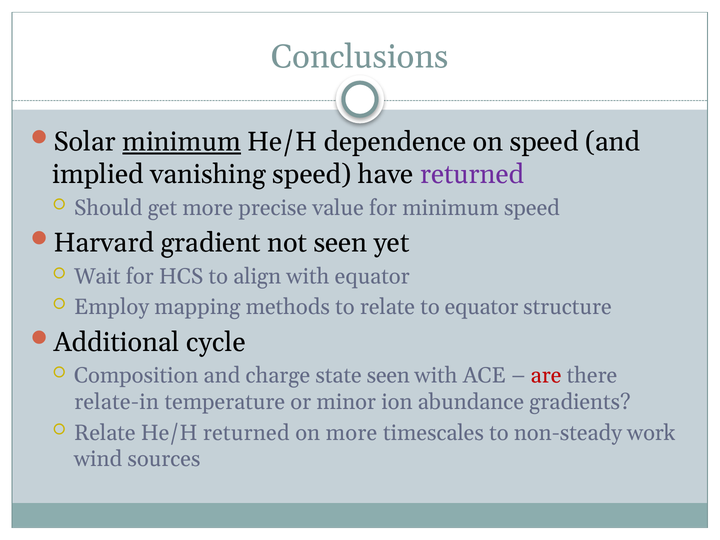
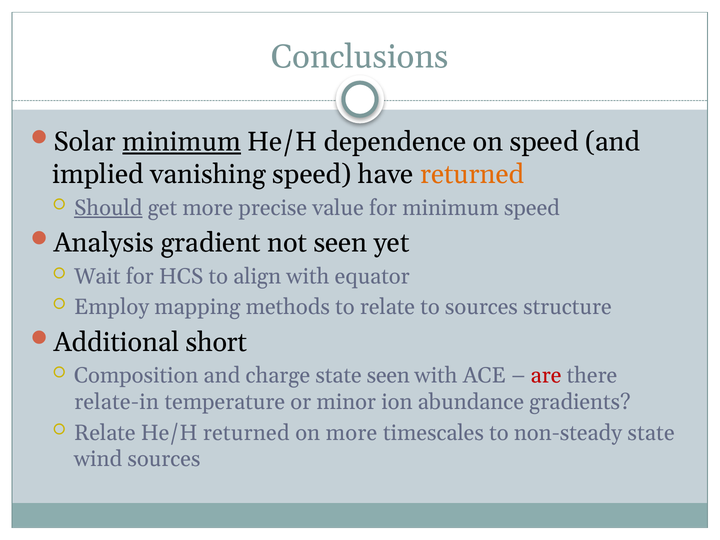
returned colour: purple -> orange (472, 174)
Should underline: none -> present (108, 208)
Harvard: Harvard -> Analysis (104, 243)
to equator: equator -> sources (481, 307)
cycle: cycle -> short (216, 342)
non-steady work: work -> state (651, 433)
